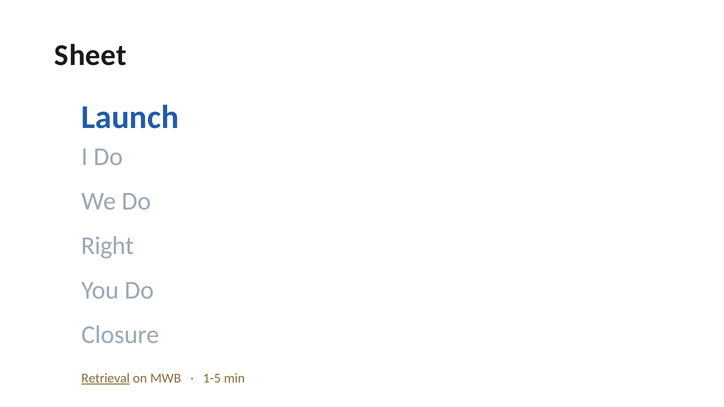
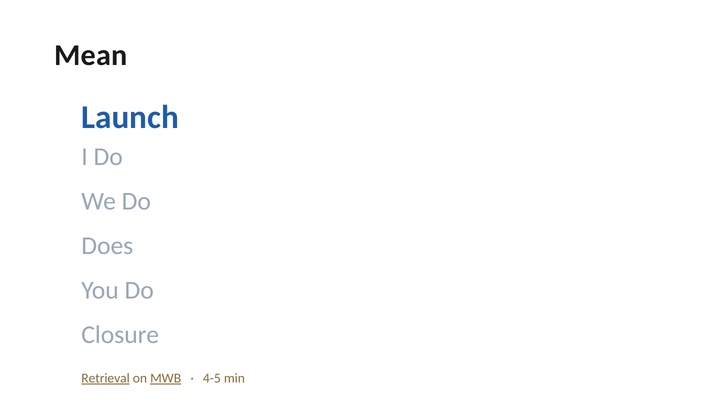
Sheet: Sheet -> Mean (91, 55)
Right: Right -> Does (107, 246)
MWB underline: none -> present (166, 378)
1-5: 1-5 -> 4-5 (212, 378)
